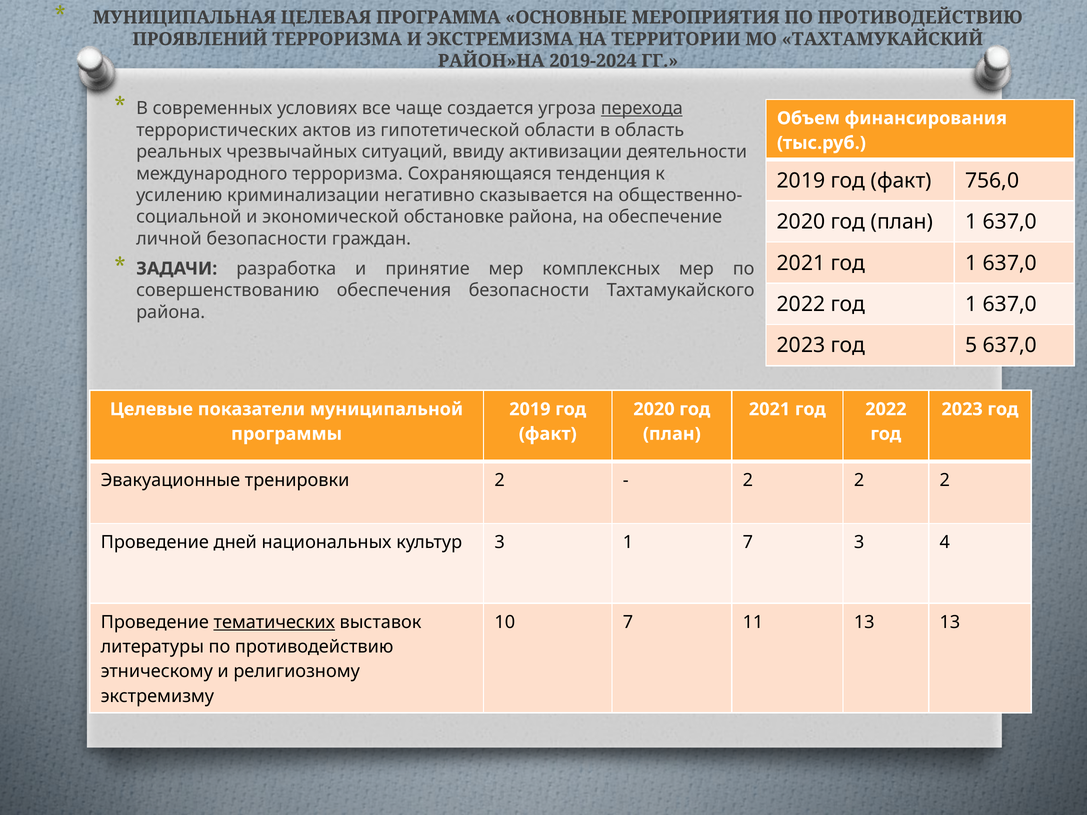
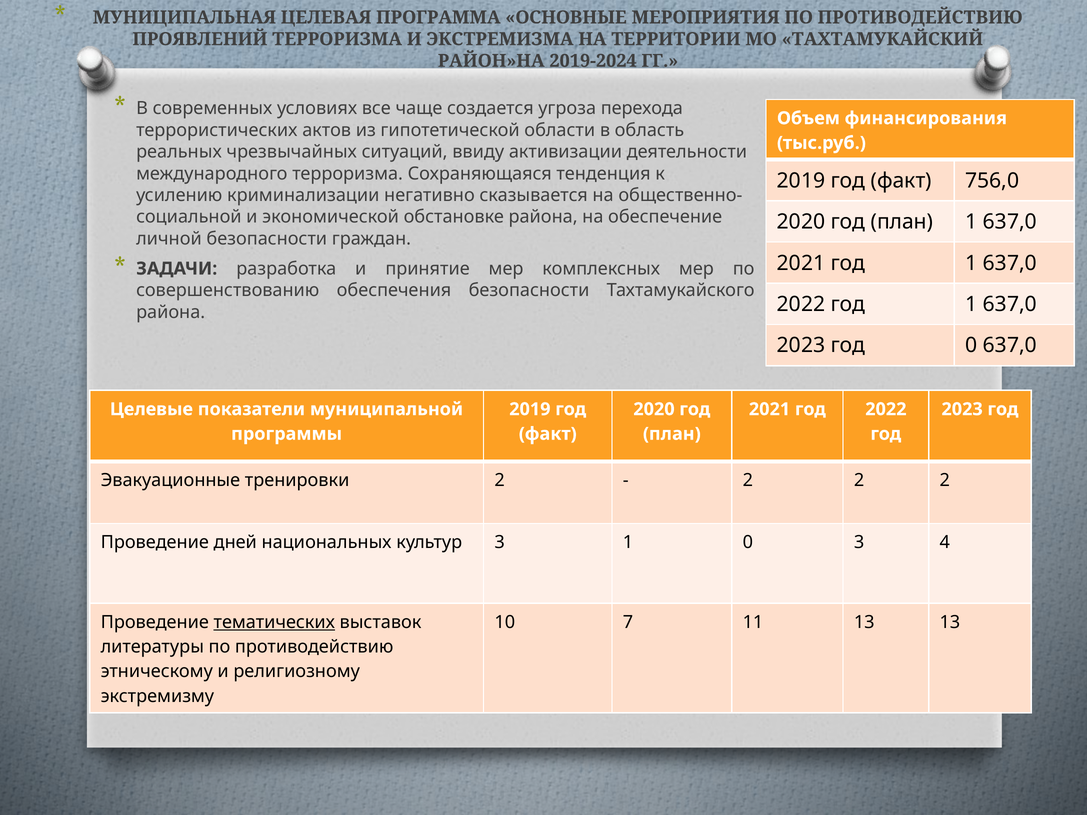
перехода underline: present -> none (642, 108)
год 5: 5 -> 0 (971, 346)
1 7: 7 -> 0 (748, 542)
